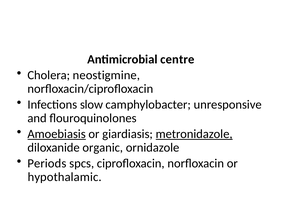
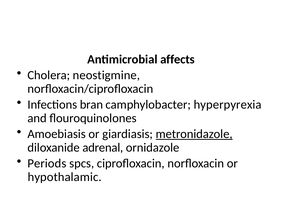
centre: centre -> affects (177, 59)
slow: slow -> bran (91, 104)
unresponsive: unresponsive -> hyperpyrexia (228, 104)
Amoebiasis underline: present -> none (57, 134)
organic: organic -> adrenal (103, 147)
